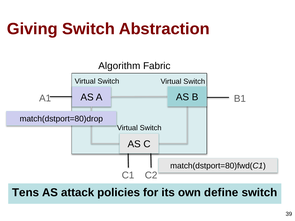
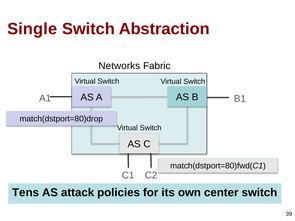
Giving: Giving -> Single (32, 29)
Algorithm: Algorithm -> Networks (119, 66)
define: define -> center (221, 193)
